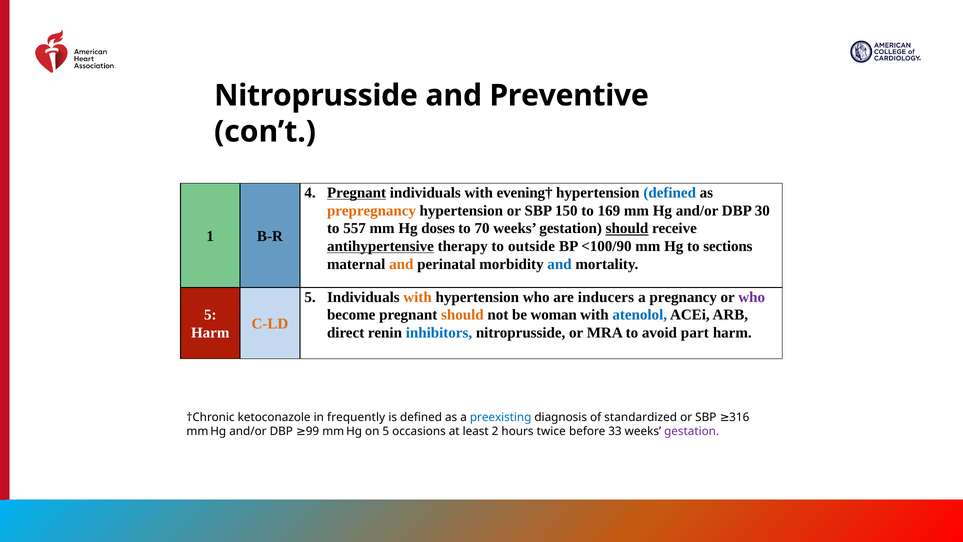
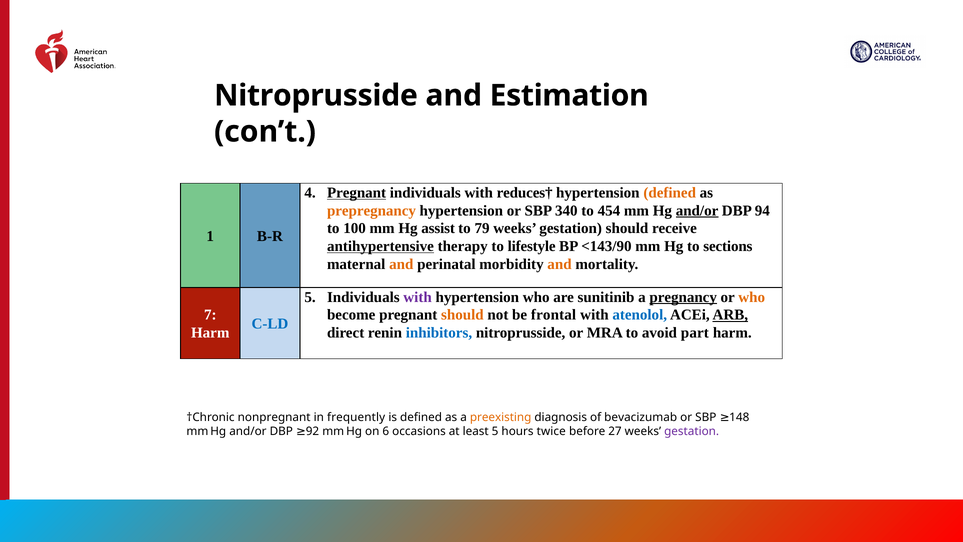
Preventive: Preventive -> Estimation (569, 95)
evening†: evening† -> reduces† (525, 193)
defined colour: blue -> orange (670, 193)
150: 150 -> 340 (566, 211)
169: 169 -> 454 (609, 211)
and/or underline: none -> present (697, 211)
30: 30 -> 94 (762, 211)
557: 557 -> 100 (355, 228)
doses: doses -> assist (438, 228)
70: 70 -> 79 (482, 228)
should underline: present -> none (627, 228)
outside: outside -> lifestyle (532, 246)
<100/90: <100/90 -> <143/90 (606, 246)
and colour: blue -> orange (559, 264)
with colour: orange -> purple (418, 297)
inducers: inducers -> sunitinib (606, 297)
pregnancy underline: none -> present (683, 297)
who colour: purple -> orange (752, 297)
5: 5 -> 7 (210, 315)
woman: woman -> frontal (554, 315)
ARB underline: none -> present (730, 315)
C-LD colour: orange -> blue (270, 324)
ketoconazole: ketoconazole -> nonpregnant (274, 417)
preexisting colour: blue -> orange (501, 417)
standardized: standardized -> bevacizumab (641, 417)
316: 316 -> 148 (739, 417)
99: 99 -> 92 (312, 431)
on 5: 5 -> 6 (386, 431)
least 2: 2 -> 5 (495, 431)
33: 33 -> 27 (615, 431)
